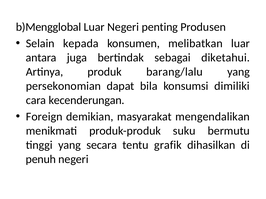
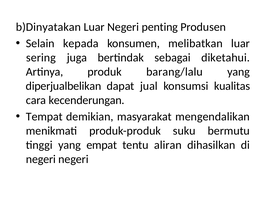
b)Mengglobal: b)Mengglobal -> b)Dinyatakan (48, 27)
antara: antara -> sering (41, 58)
persekonomian: persekonomian -> diperjualbelikan (63, 86)
bila: bila -> jual (149, 86)
dimiliki: dimiliki -> kualitas (232, 86)
Foreign: Foreign -> Tempat (44, 117)
secara: secara -> empat (102, 145)
grafik: grafik -> aliran (168, 145)
penuh: penuh -> negeri (41, 160)
